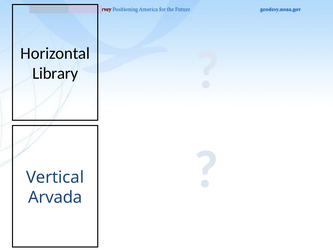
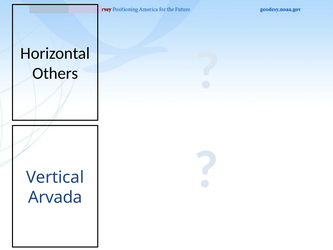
Library: Library -> Others (55, 73)
